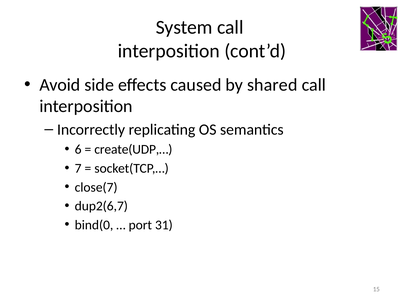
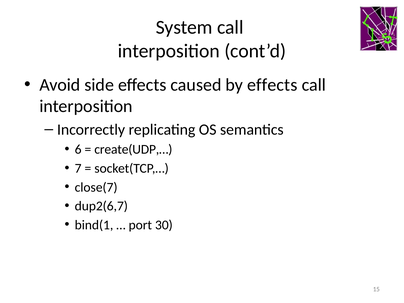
by shared: shared -> effects (272, 85)
bind(0: bind(0 -> bind(1 (94, 225)
31: 31 -> 30 (164, 225)
